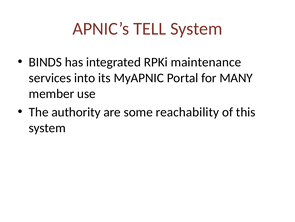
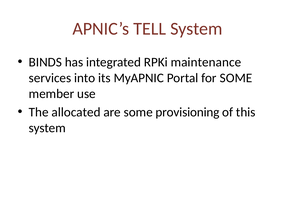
for MANY: MANY -> SOME (236, 78)
authority: authority -> allocated (76, 112)
reachability: reachability -> provisioning (187, 112)
